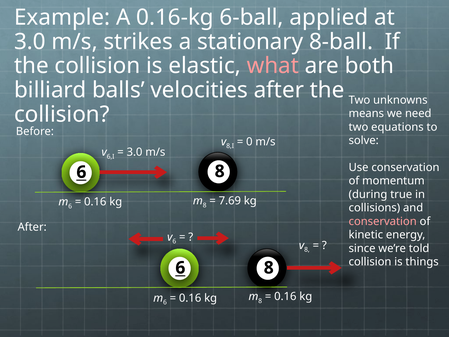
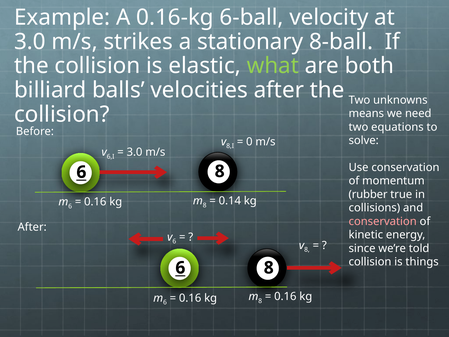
applied: applied -> velocity (329, 17)
what colour: pink -> light green (273, 66)
during: during -> rubber (368, 194)
7.69: 7.69 -> 0.14 (230, 201)
